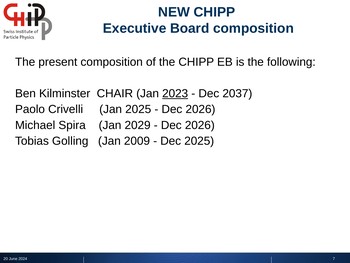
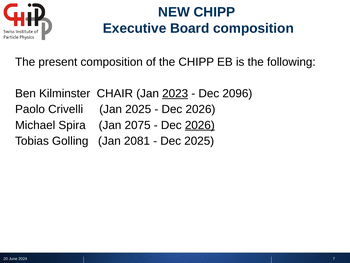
2037: 2037 -> 2096 (237, 93)
2029: 2029 -> 2075 (138, 125)
2026 underline: none -> present (200, 125)
2009: 2009 -> 2081 (137, 141)
